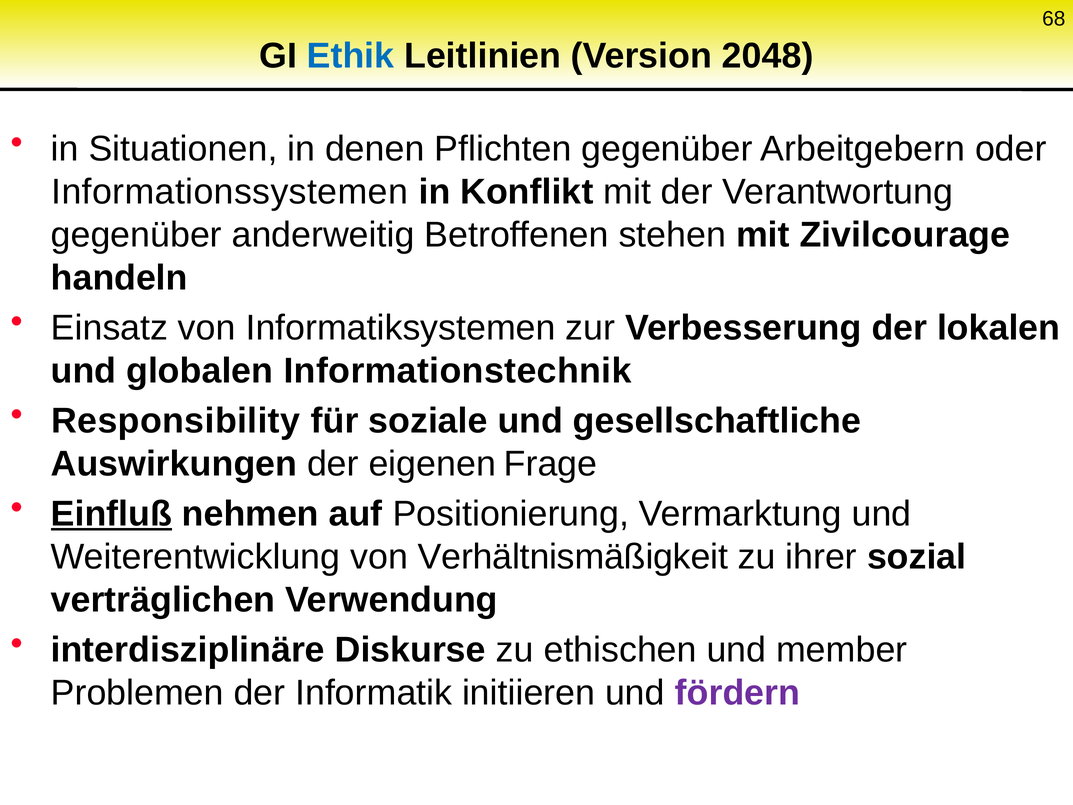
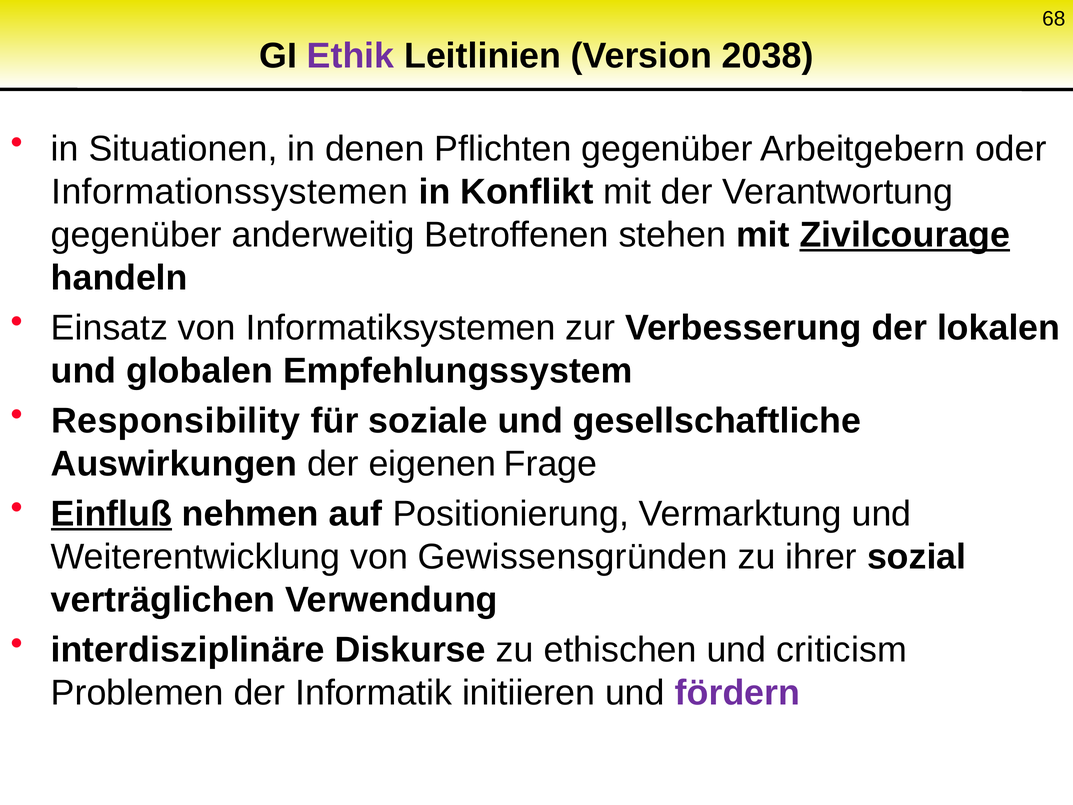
Ethik colour: blue -> purple (351, 56)
2048: 2048 -> 2038 (768, 56)
Zivilcourage underline: none -> present (905, 235)
Informationstechnik: Informationstechnik -> Empfehlungssystem (458, 371)
Verhältnismäßigkeit: Verhältnismäßigkeit -> Gewissensgründen (573, 557)
member: member -> criticism (842, 650)
